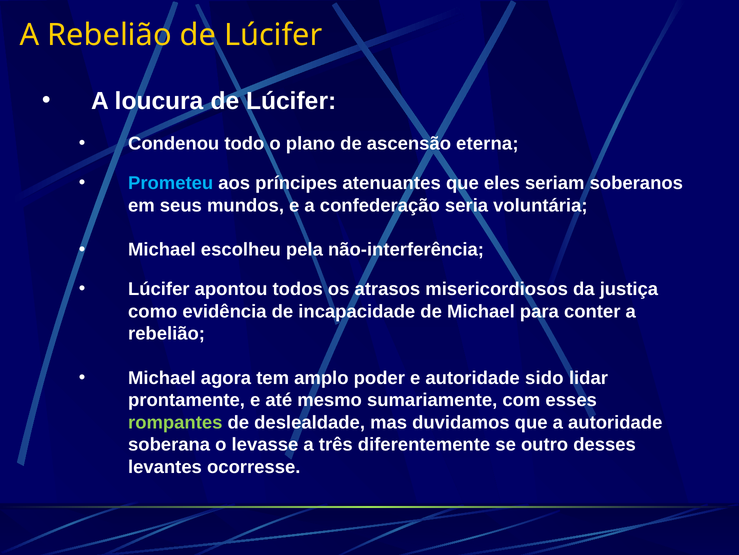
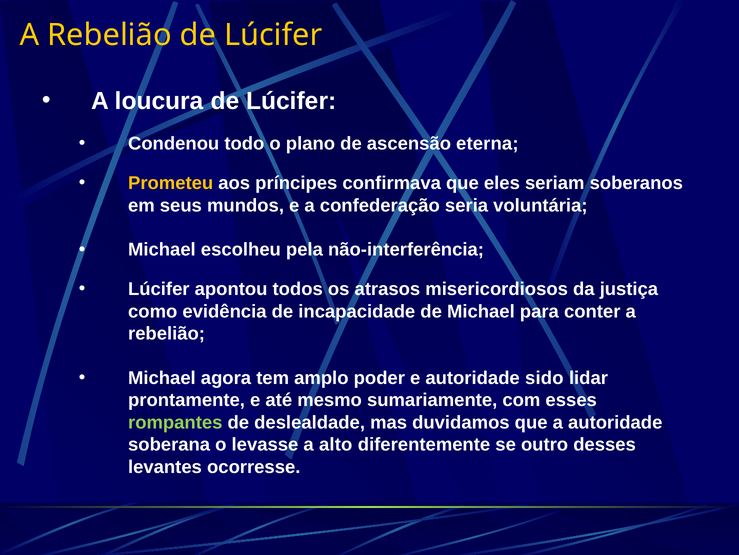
Prometeu colour: light blue -> yellow (171, 183)
atenuantes: atenuantes -> confirmava (392, 183)
três: três -> alto (336, 444)
